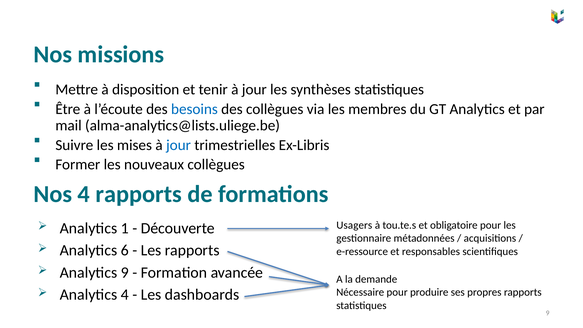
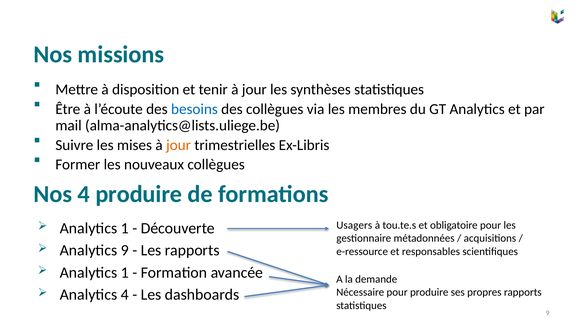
jour colour: blue -> orange (179, 145)
4 rapports: rapports -> produire (139, 194)
Analytics 6: 6 -> 9 (125, 250)
9: 9 -> 1 (125, 272)
